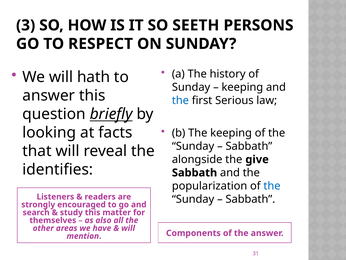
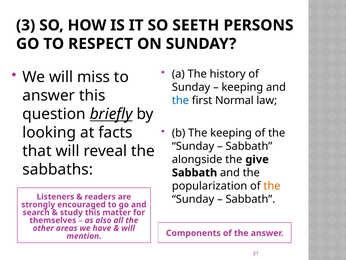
hath: hath -> miss (94, 77)
Serious: Serious -> Normal (234, 100)
identifies: identifies -> sabbaths (58, 169)
the colour: blue -> orange (272, 186)
